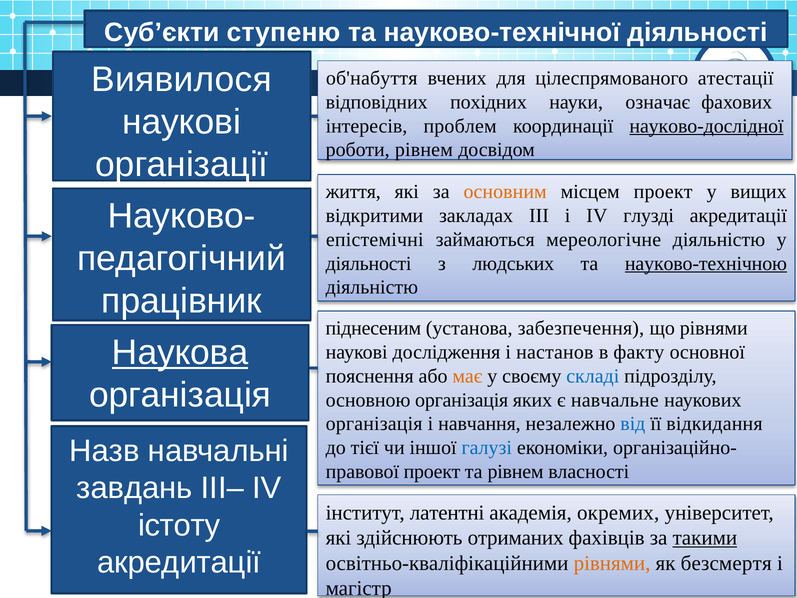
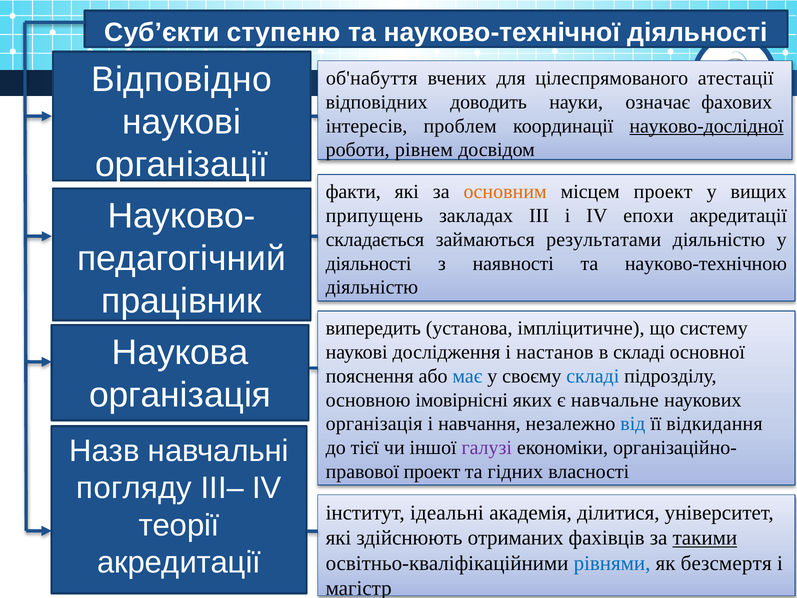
Виявилося: Виявилося -> Відповідно (181, 80)
похідних: похідних -> доводить (489, 102)
життя: життя -> факти (353, 192)
відкритими: відкритими -> припущень (374, 216)
глузді: глузді -> епохи (648, 216)
епістемічні: епістемічні -> складається (375, 239)
мереологічне: мереологічне -> результатами (604, 239)
людських: людських -> наявності (513, 263)
науково-технічною underline: present -> none (706, 263)
піднесеним: піднесеним -> випередить (373, 328)
забезпечення: забезпечення -> імпліцитичне (581, 328)
що рівнями: рівнями -> систему (714, 328)
Наукова underline: present -> none (180, 353)
в факту: факту -> складі (639, 352)
має colour: orange -> blue (467, 376)
основною організація: організація -> імовірнісні (462, 400)
галузі colour: blue -> purple (487, 448)
та рівнем: рівнем -> гідних (515, 472)
завдань: завдань -> погляду (134, 488)
латентні: латентні -> ідеальні (447, 513)
окремих: окремих -> ділитися (618, 513)
істоту: істоту -> теорії (179, 525)
рівнями colour: orange -> blue (612, 563)
